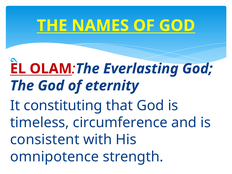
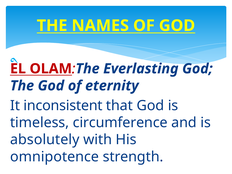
constituting: constituting -> inconsistent (63, 106)
consistent: consistent -> absolutely (45, 140)
